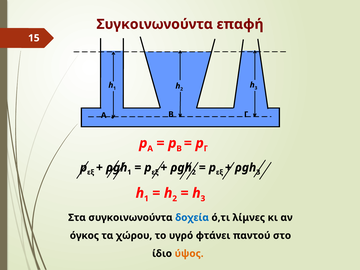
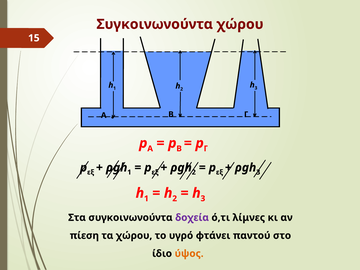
Συγκοινωνούντα επαφή: επαφή -> χώρου (240, 24)
δοχεία colour: blue -> purple (192, 218)
όγκος: όγκος -> πίεση (84, 236)
